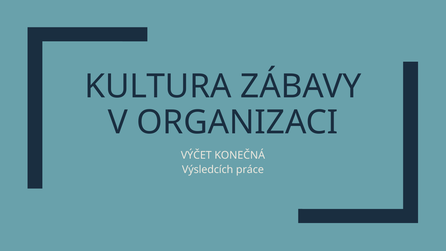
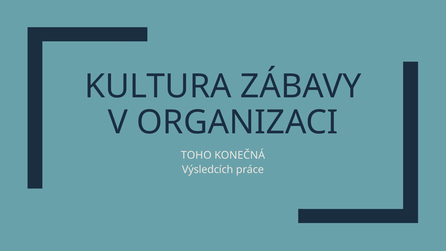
VÝČET: VÝČET -> TOHO (196, 155)
